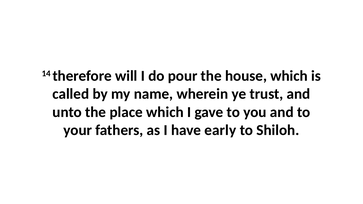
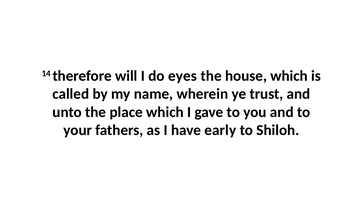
pour: pour -> eyes (183, 76)
